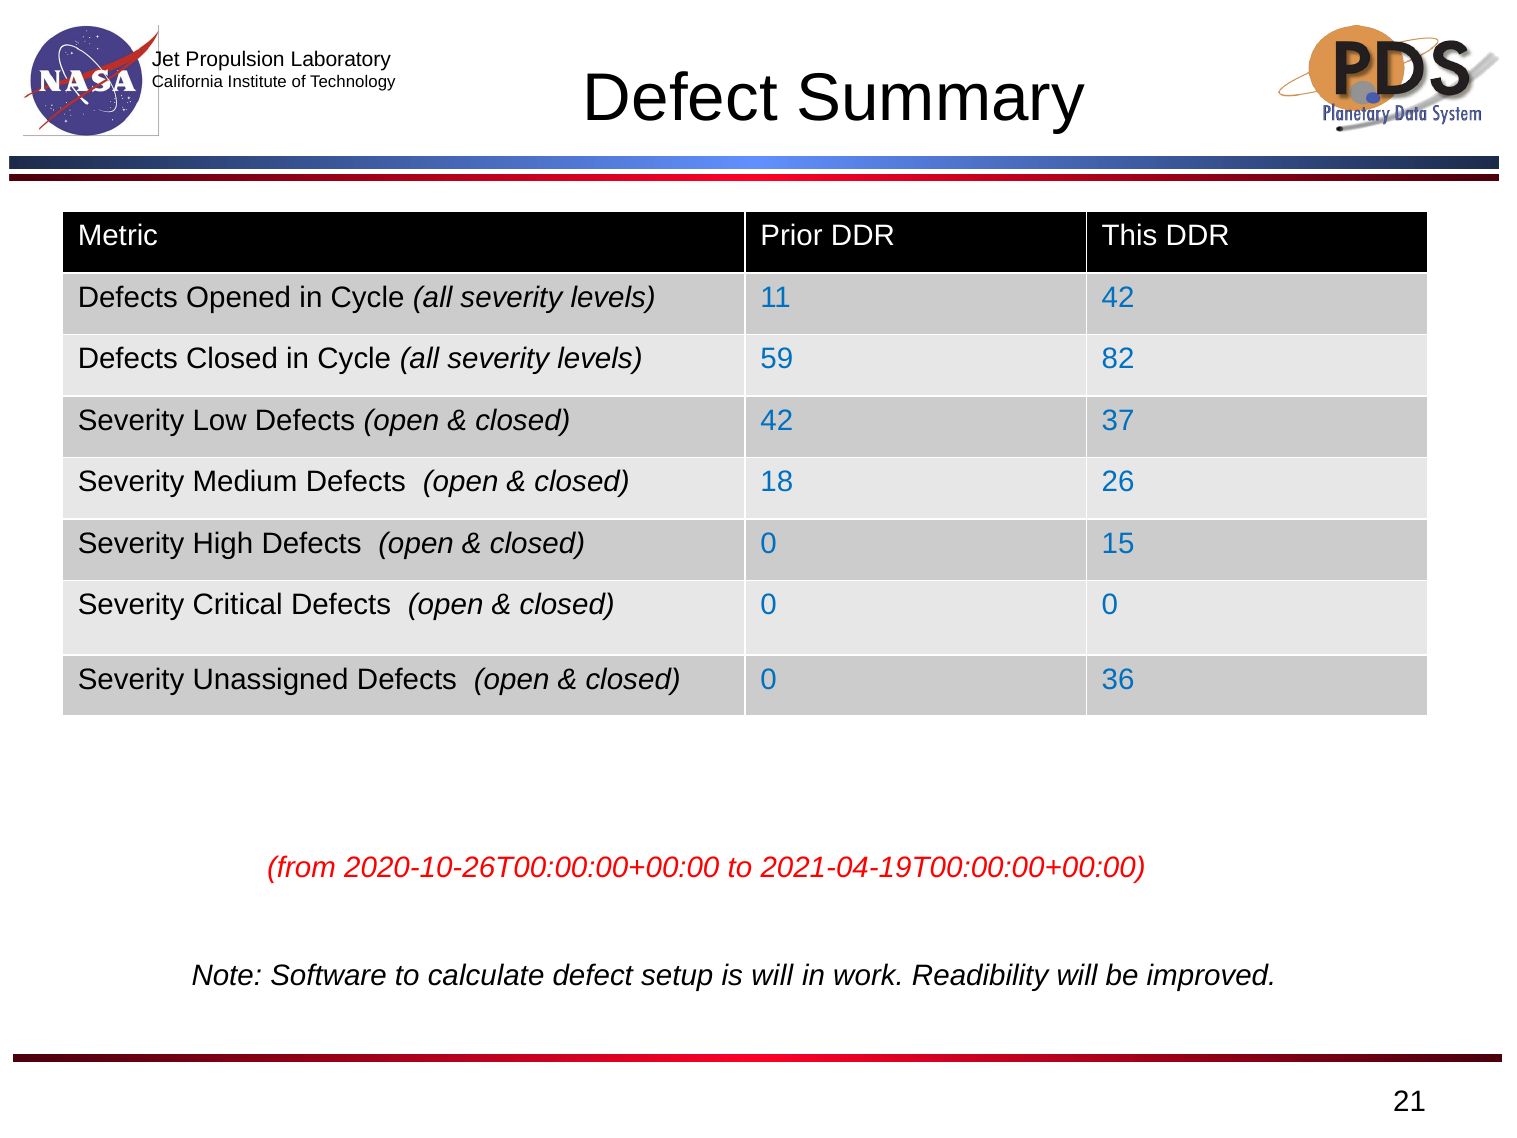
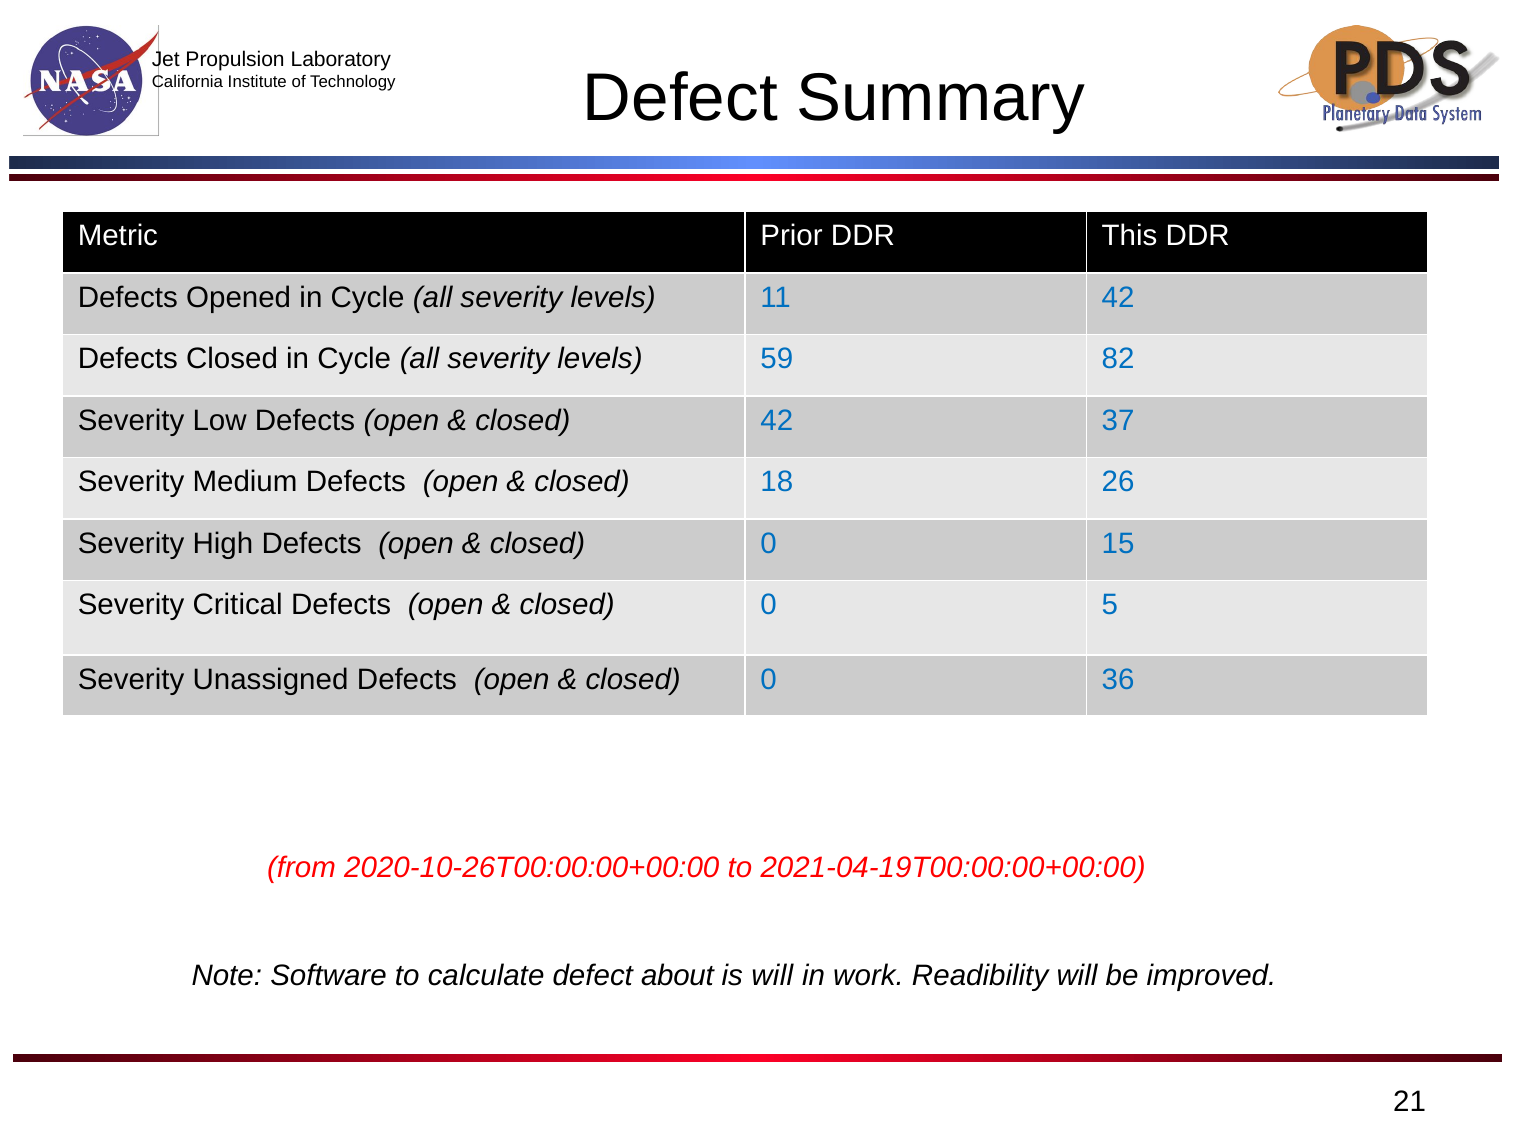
0 0: 0 -> 5 (1110, 605)
setup: setup -> about (677, 975)
